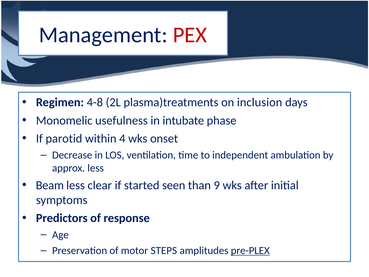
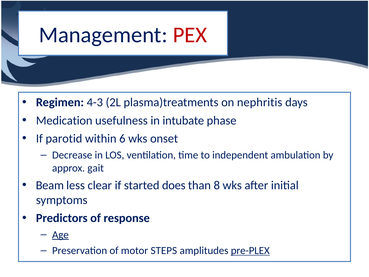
4-8: 4-8 -> 4-3 (95, 102)
inclusion: inclusion -> nephritis (260, 102)
Monomelic: Monomelic -> Medication (64, 120)
4: 4 -> 6 (122, 138)
approx less: less -> gait (96, 168)
seen: seen -> does (174, 185)
9: 9 -> 8 (217, 185)
Age underline: none -> present (60, 235)
